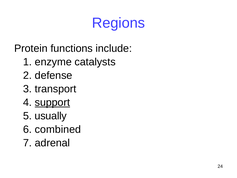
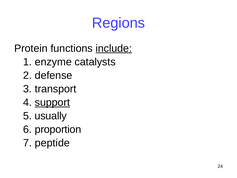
include underline: none -> present (114, 48)
combined: combined -> proportion (58, 129)
adrenal: adrenal -> peptide (52, 143)
